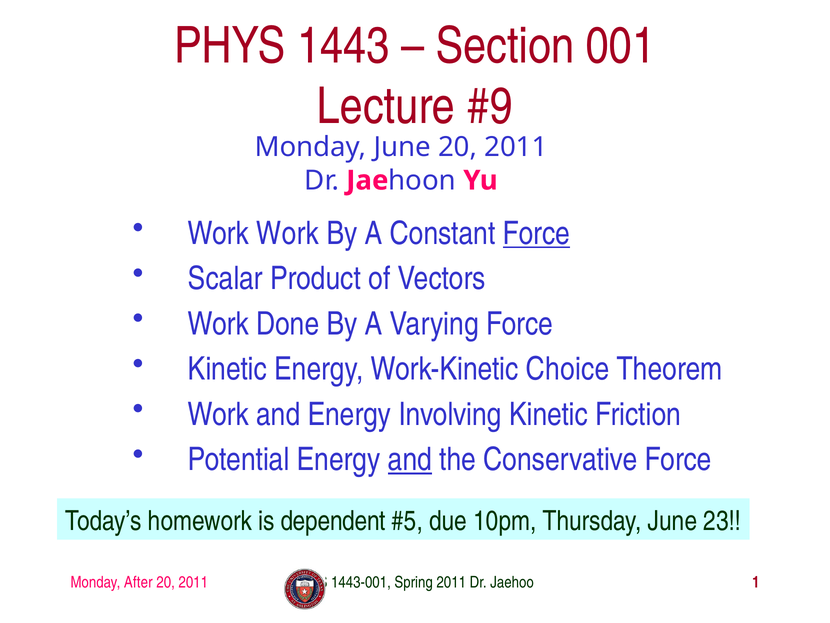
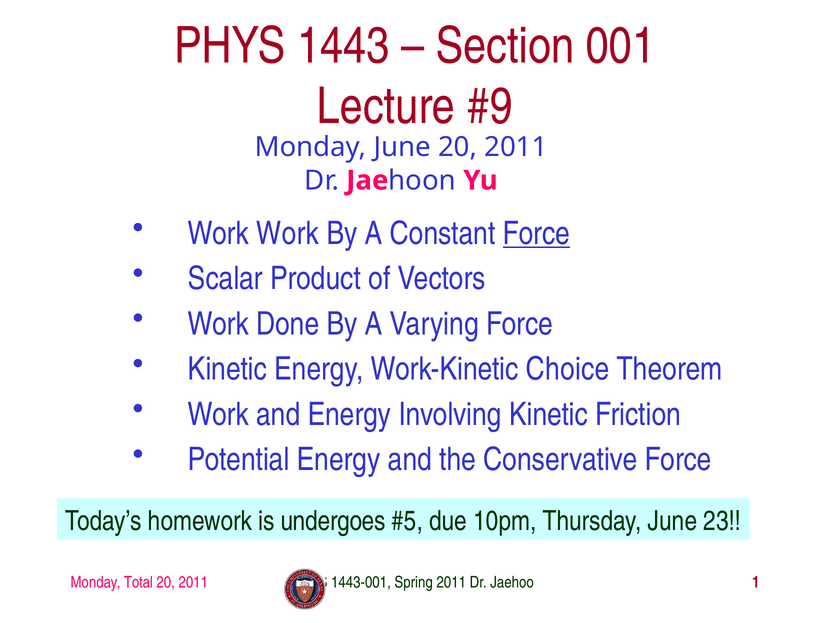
and underline: present -> none (410, 459)
dependent: dependent -> undergoes (333, 521)
After: After -> Total (138, 582)
